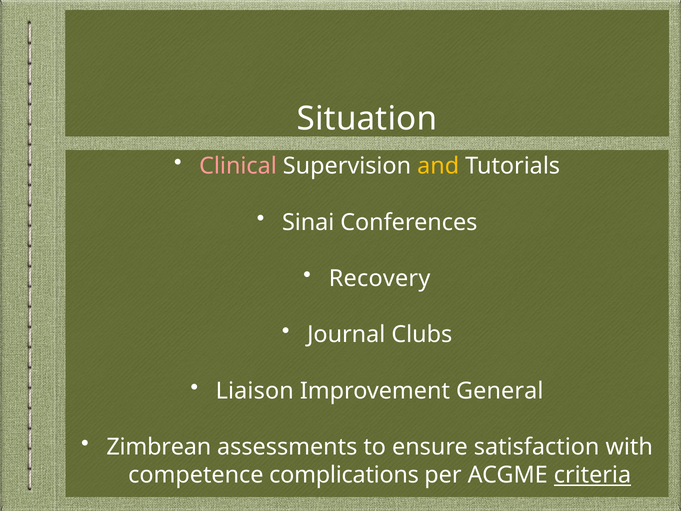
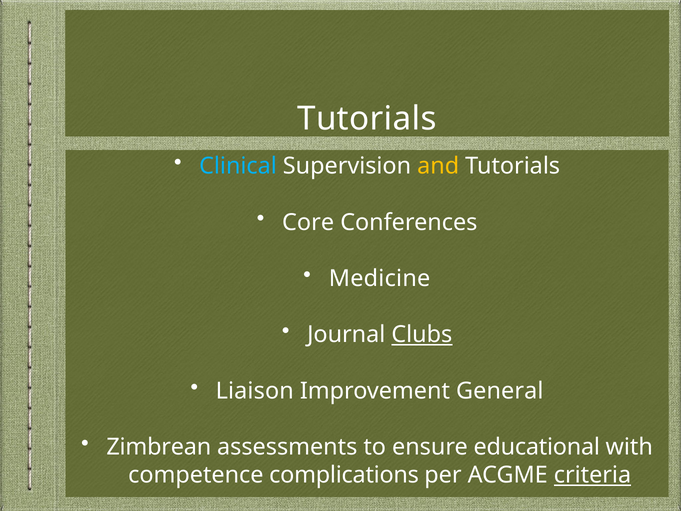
Situation: Situation -> Tutorials (367, 119)
Clinical colour: pink -> light blue (238, 166)
Sinai: Sinai -> Core (308, 222)
Recovery: Recovery -> Medicine (380, 278)
Clubs underline: none -> present (422, 335)
satisfaction: satisfaction -> educational (537, 447)
